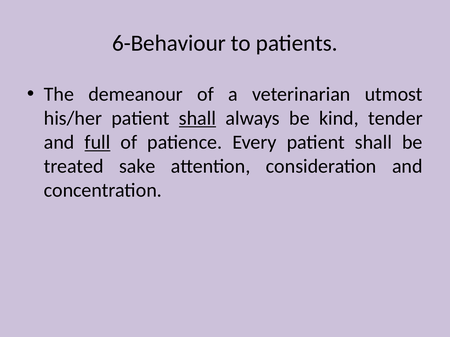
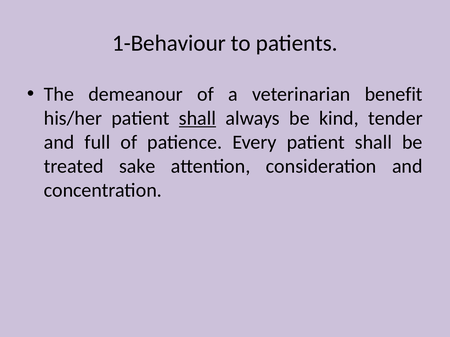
6-Behaviour: 6-Behaviour -> 1-Behaviour (169, 43)
utmost: utmost -> benefit (394, 94)
full underline: present -> none (97, 142)
